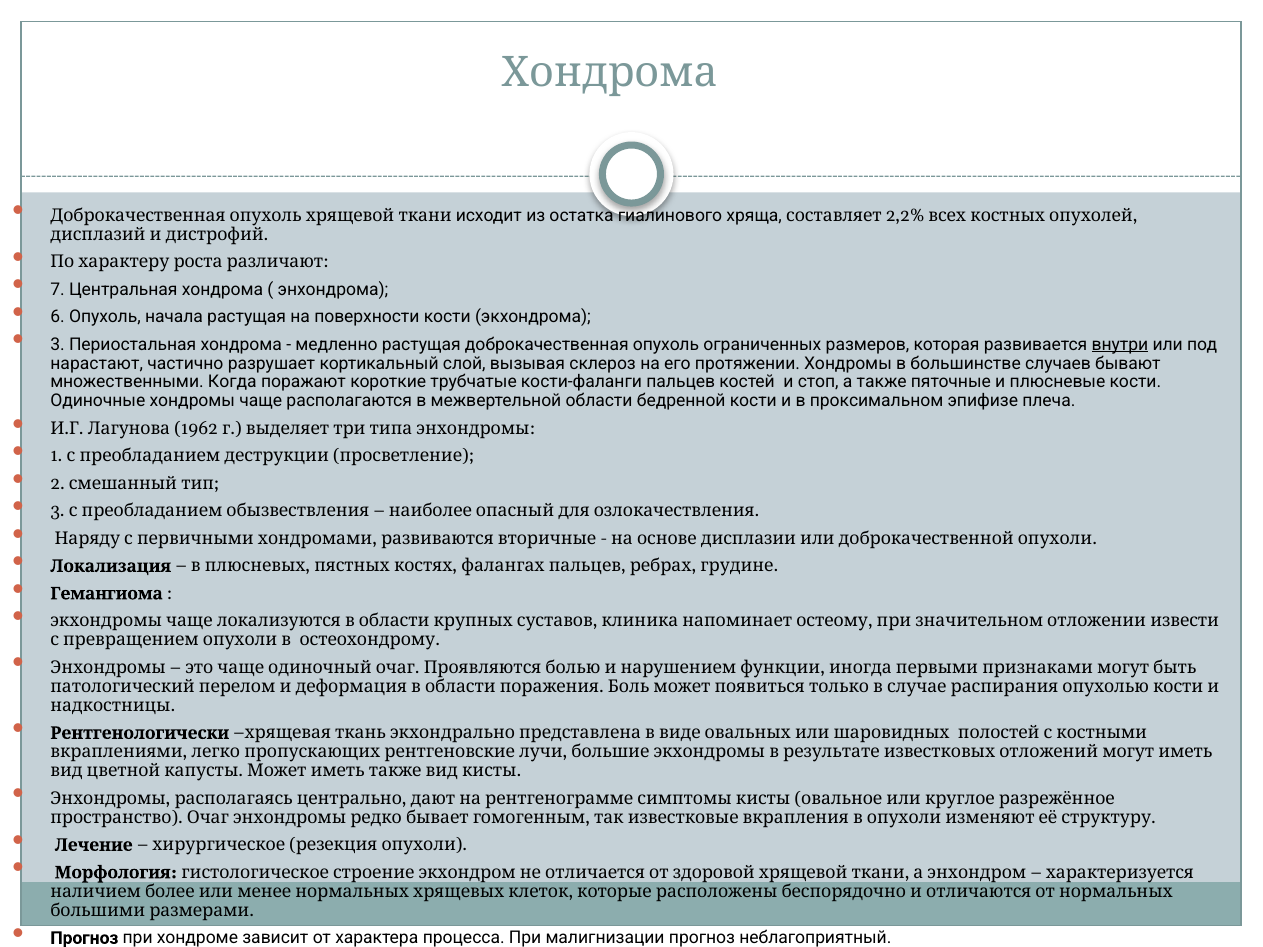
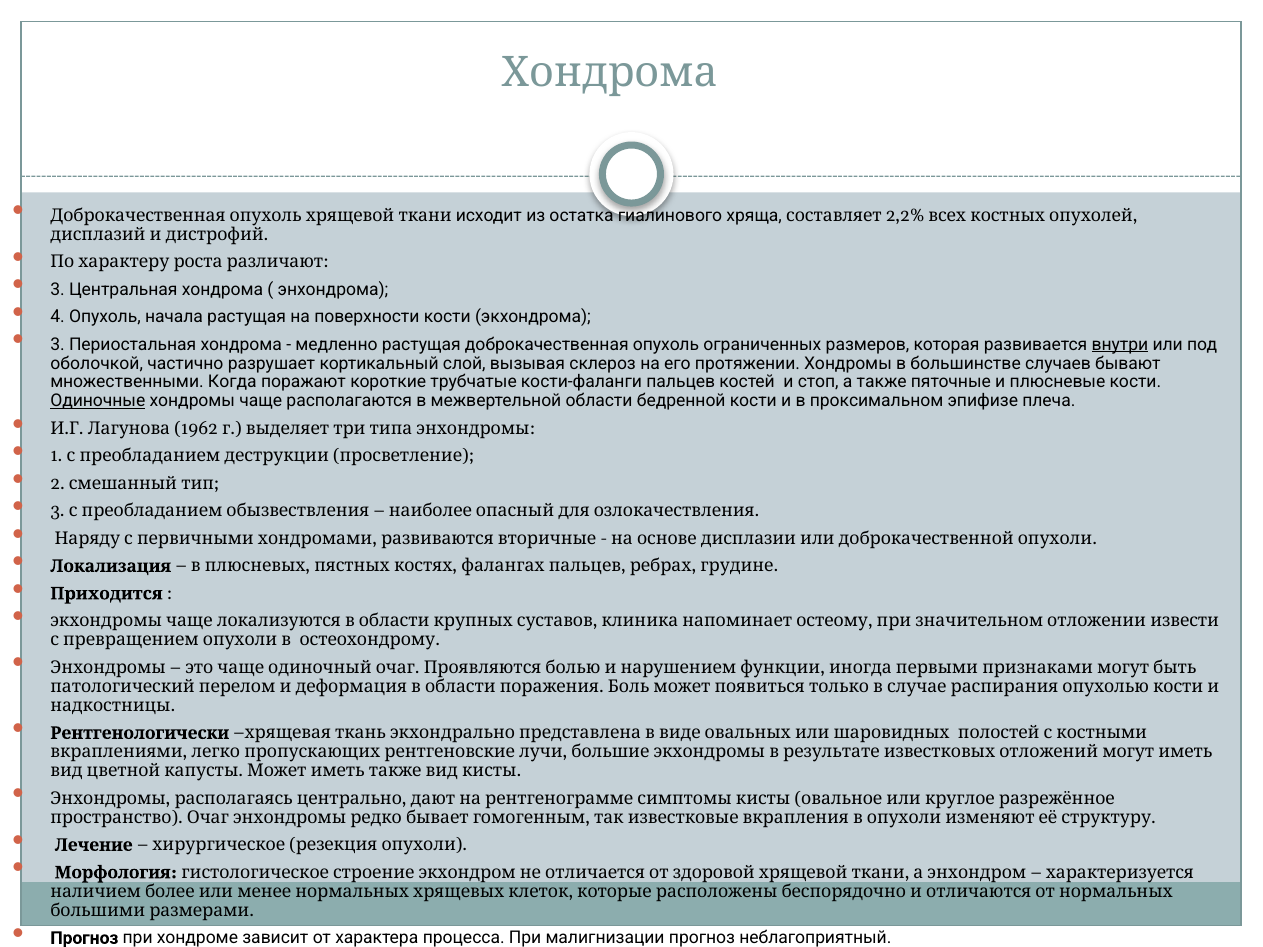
7: 7 -> 3 (58, 289)
6: 6 -> 4 (58, 317)
нарастают: нарастают -> оболочкой (97, 363)
Одиночные underline: none -> present (98, 401)
Гемангиома: Гемангиома -> Приходится (106, 594)
